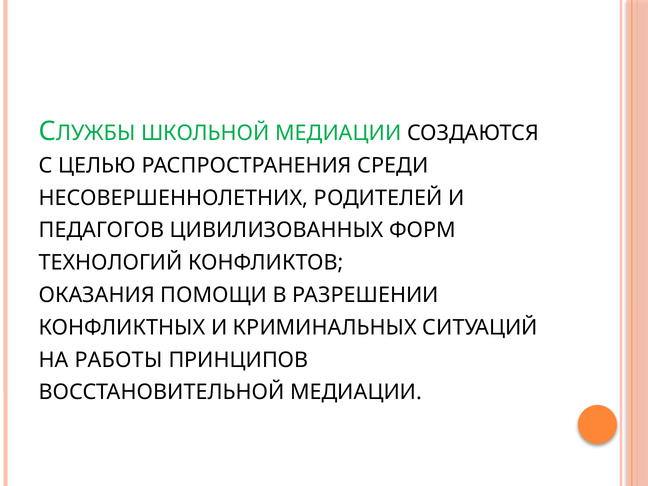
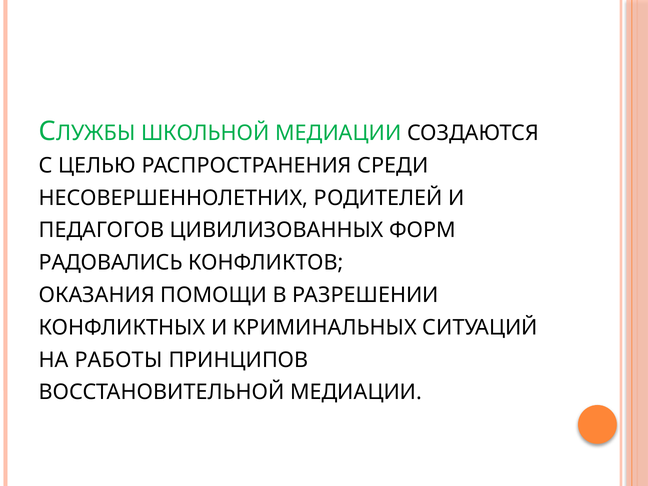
ТЕХНОЛОГИЙ: ТЕХНОЛОГИЙ -> РАДОВАЛИСЬ (111, 263)
